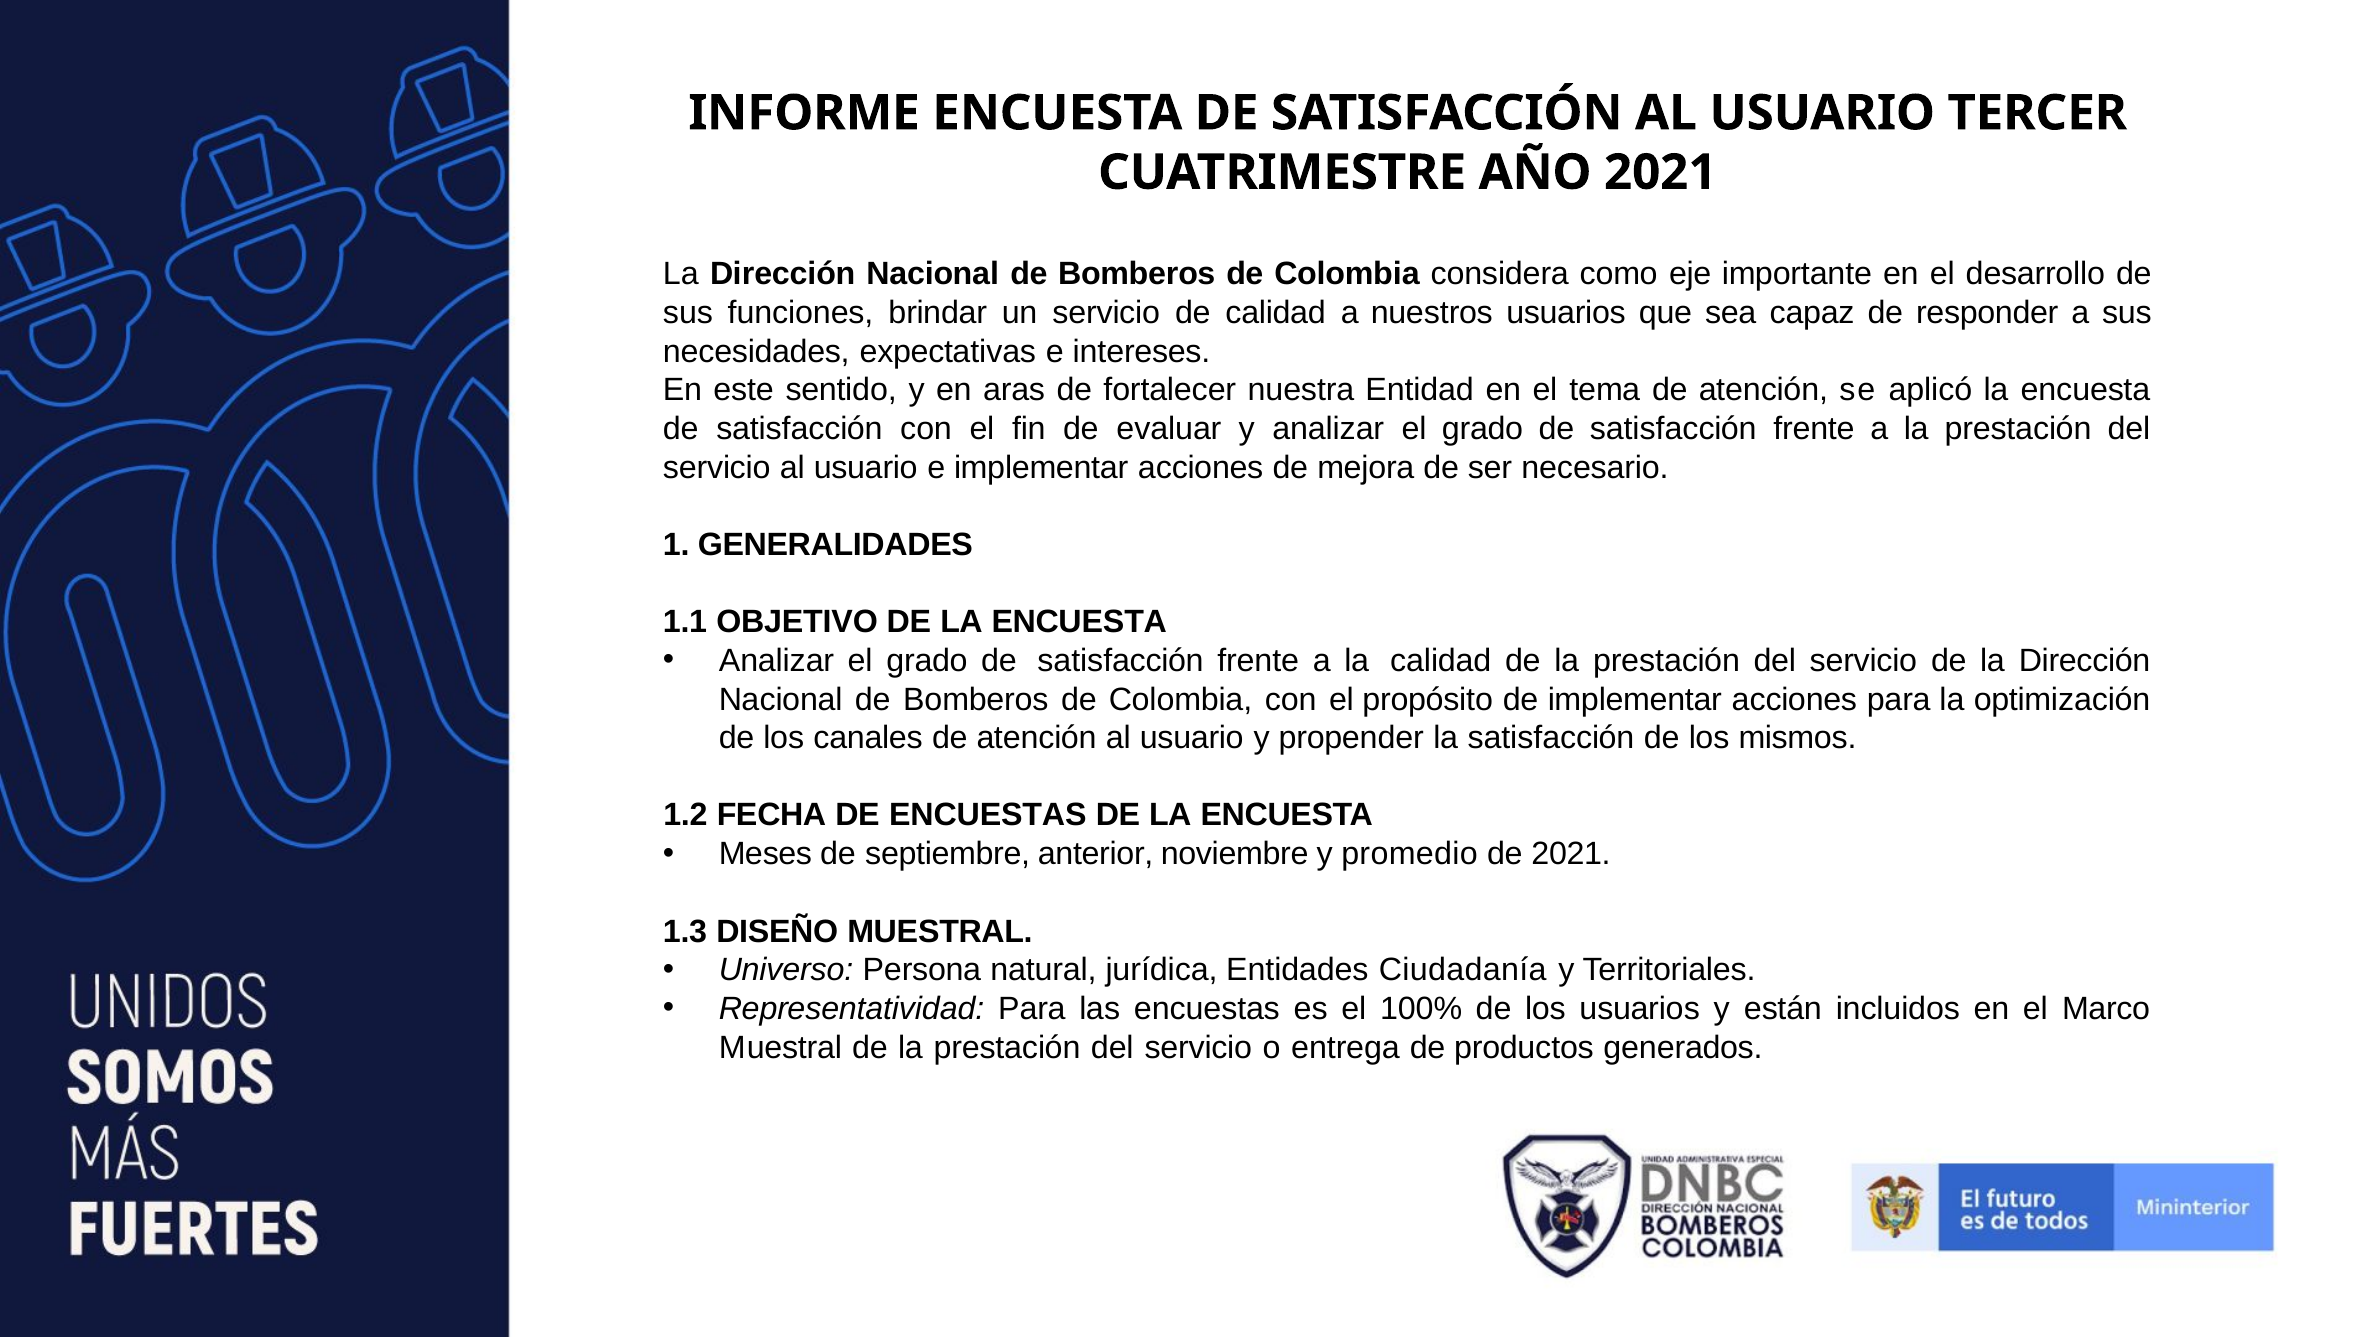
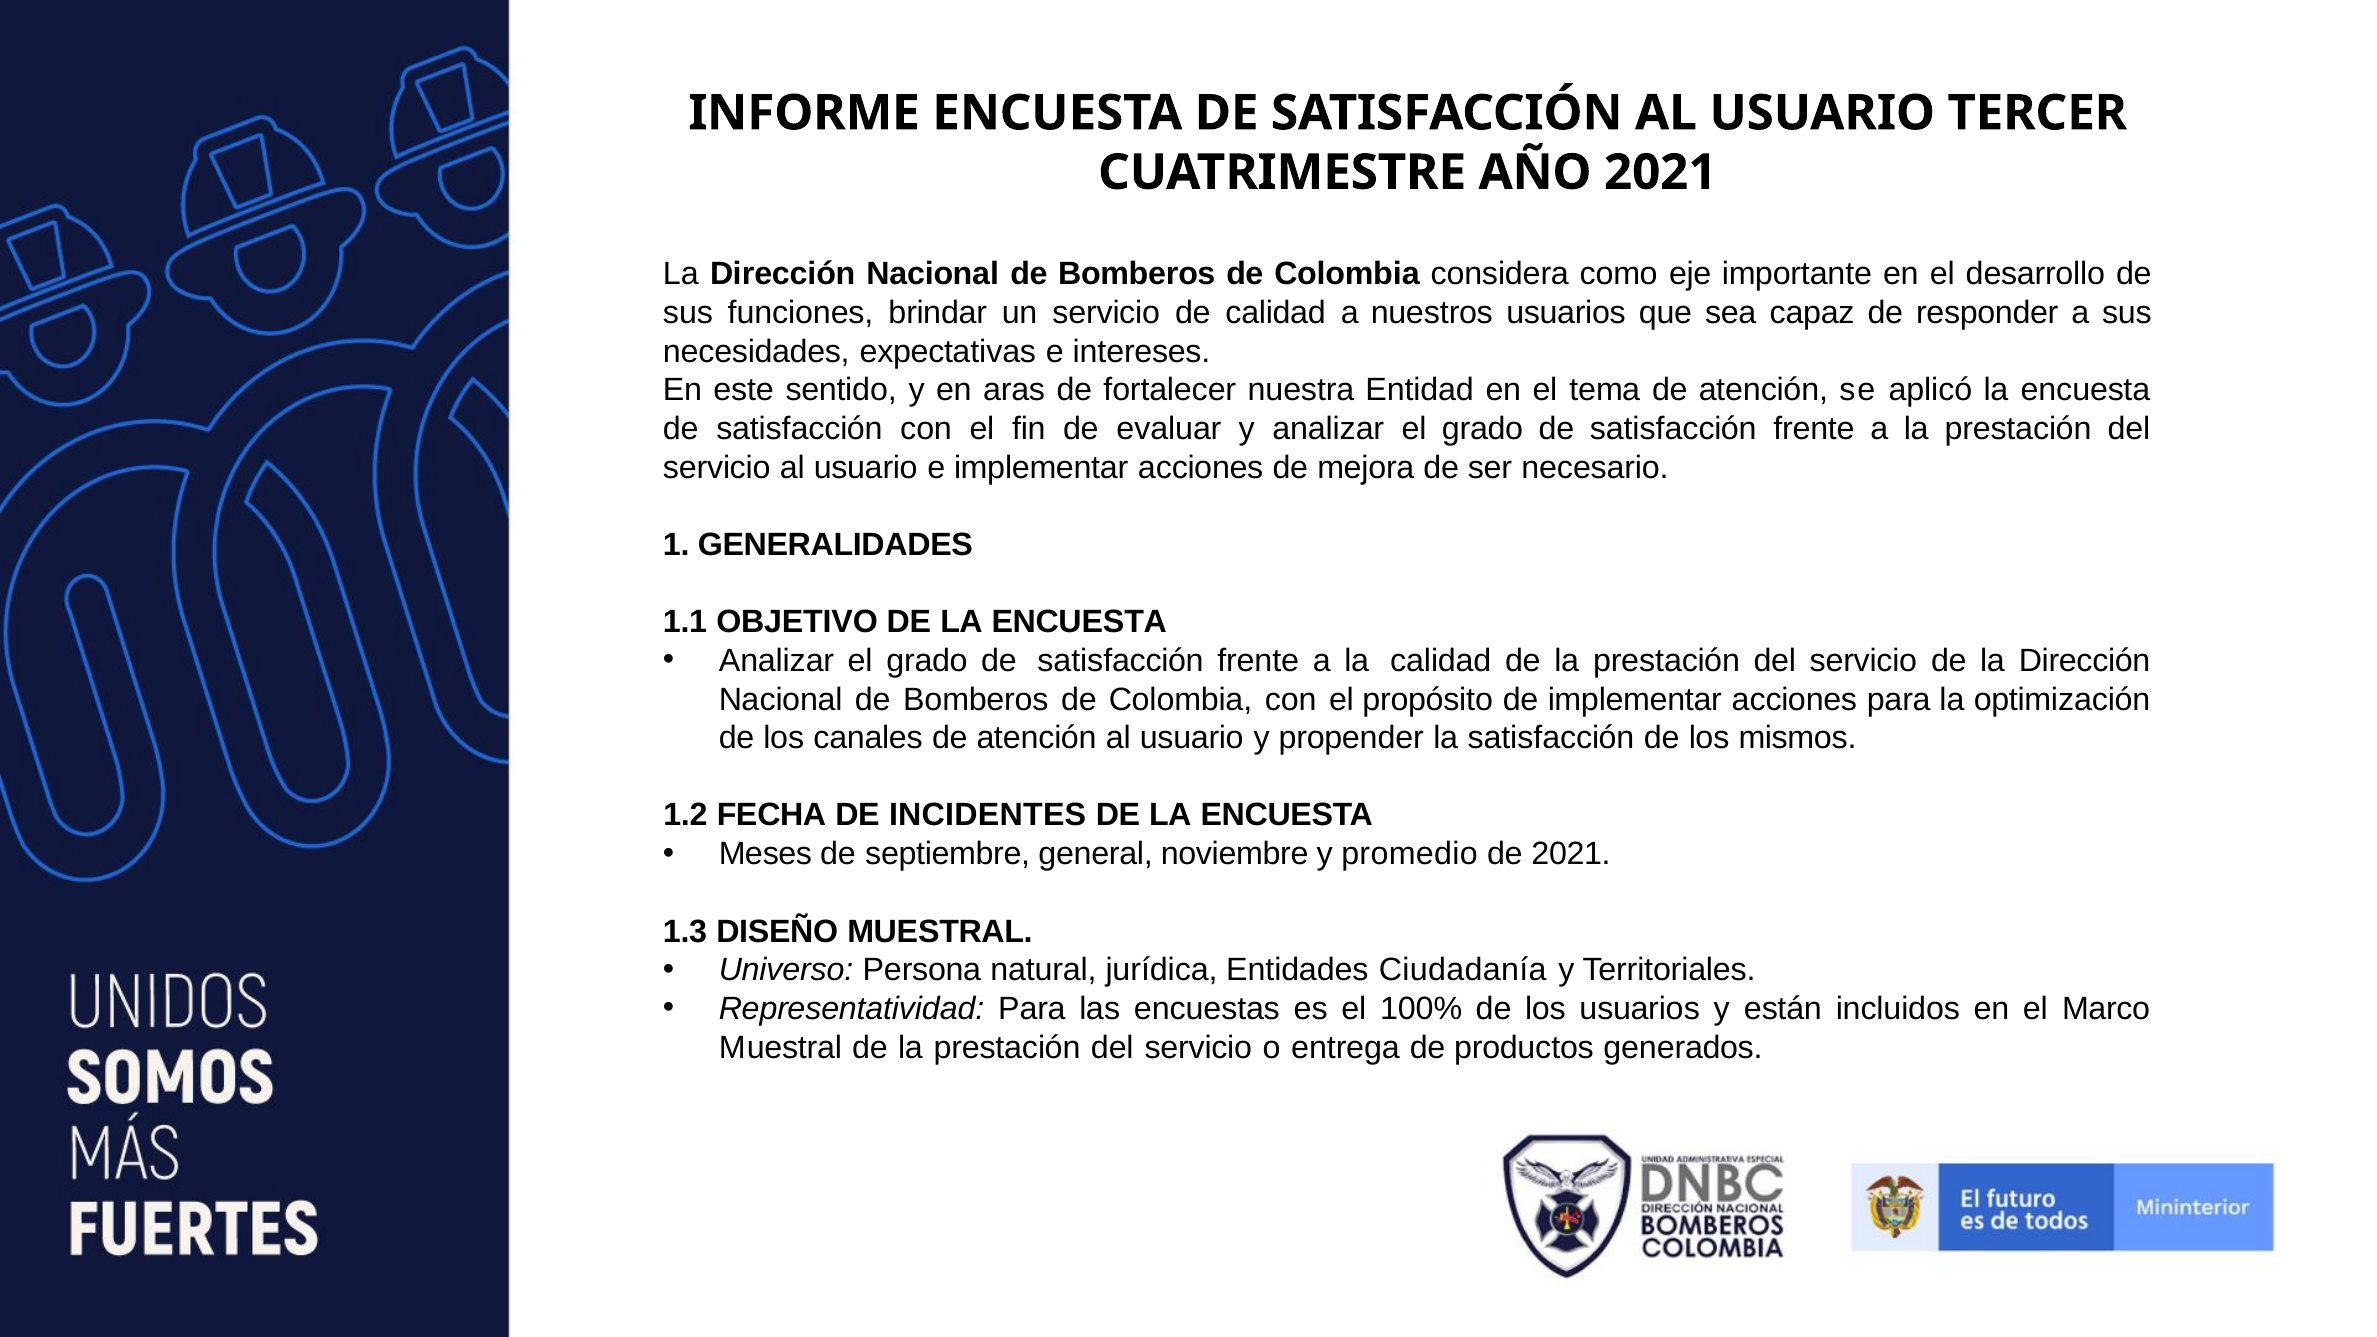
DE ENCUESTAS: ENCUESTAS -> INCIDENTES (988, 815)
anterior: anterior -> general (1096, 854)
